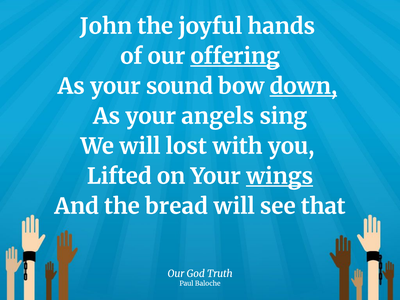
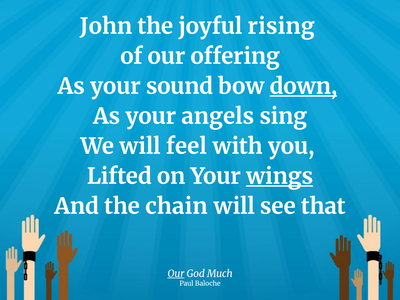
hands: hands -> rising (281, 26)
offering underline: present -> none (235, 56)
lost: lost -> feel (186, 146)
bread: bread -> chain (176, 206)
Our underline: none -> present (176, 274)
Truth: Truth -> Much (220, 274)
